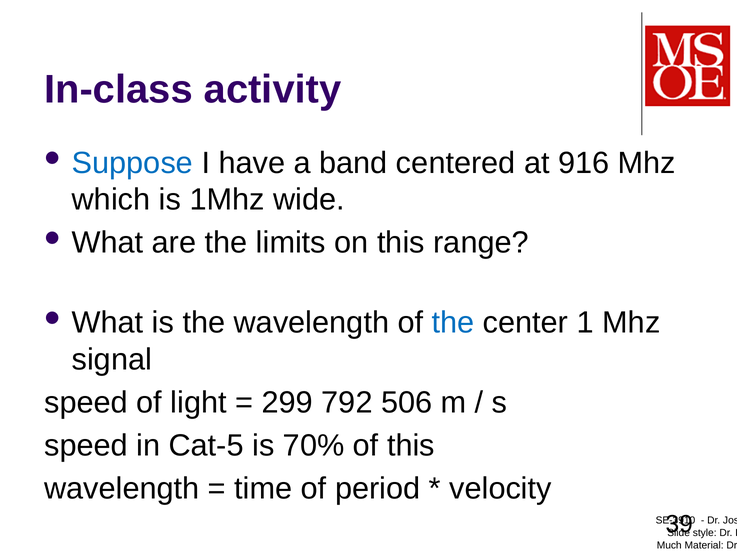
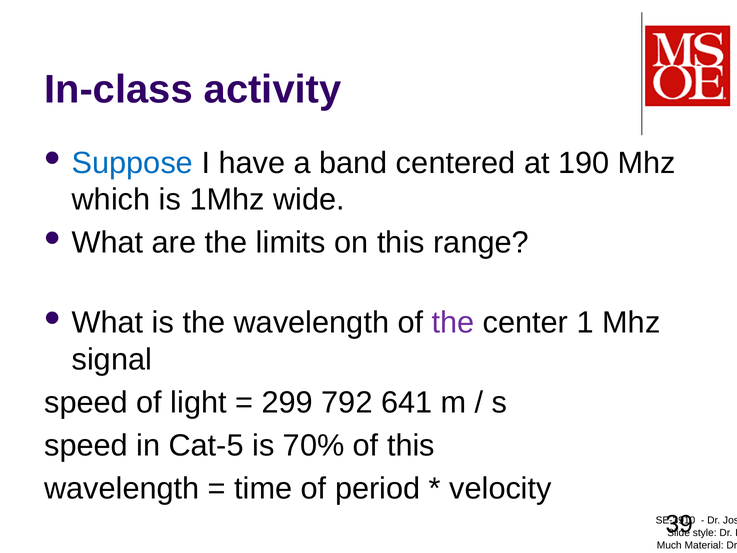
916: 916 -> 190 (584, 163)
the colour: blue -> purple (453, 323)
506: 506 -> 641 (407, 402)
